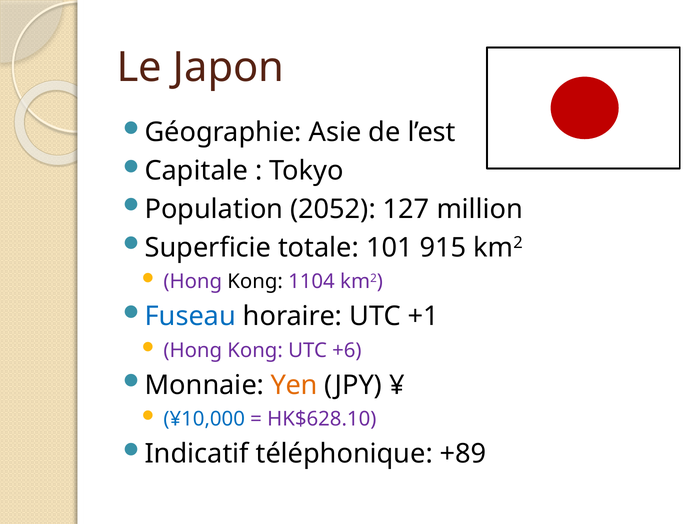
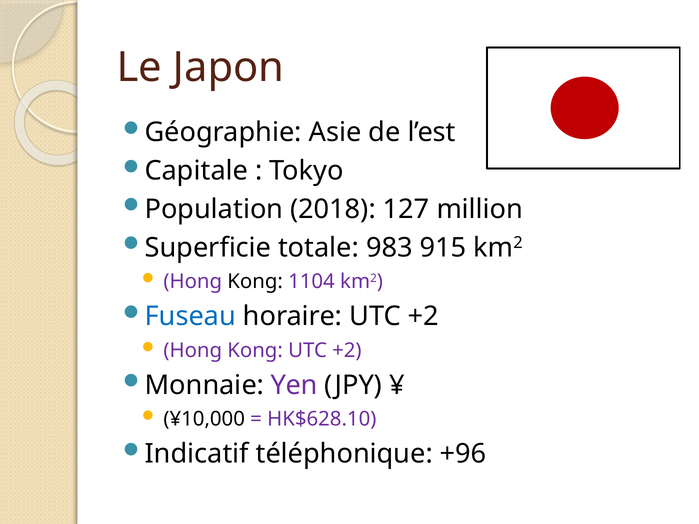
2052: 2052 -> 2018 (333, 209)
101: 101 -> 983 (389, 248)
horaire UTC +1: +1 -> +2 (423, 317)
Kong UTC +6: +6 -> +2 (347, 350)
Yen colour: orange -> purple (294, 385)
¥10,000 colour: blue -> black (204, 419)
+89: +89 -> +96 (463, 454)
